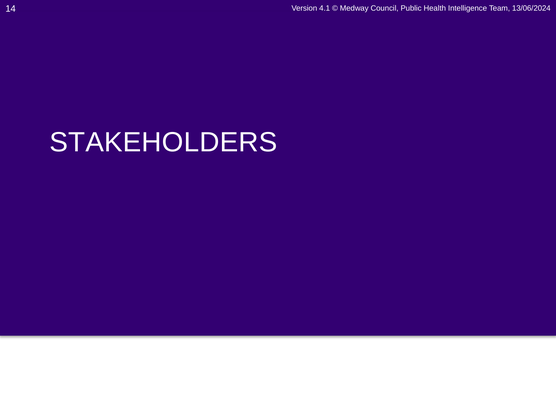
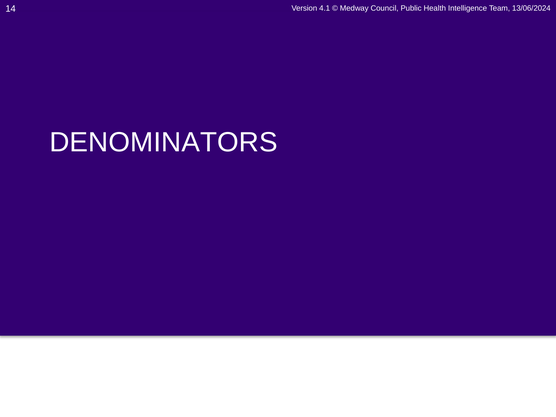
STAKEHOLDERS: STAKEHOLDERS -> DENOMINATORS (163, 142)
